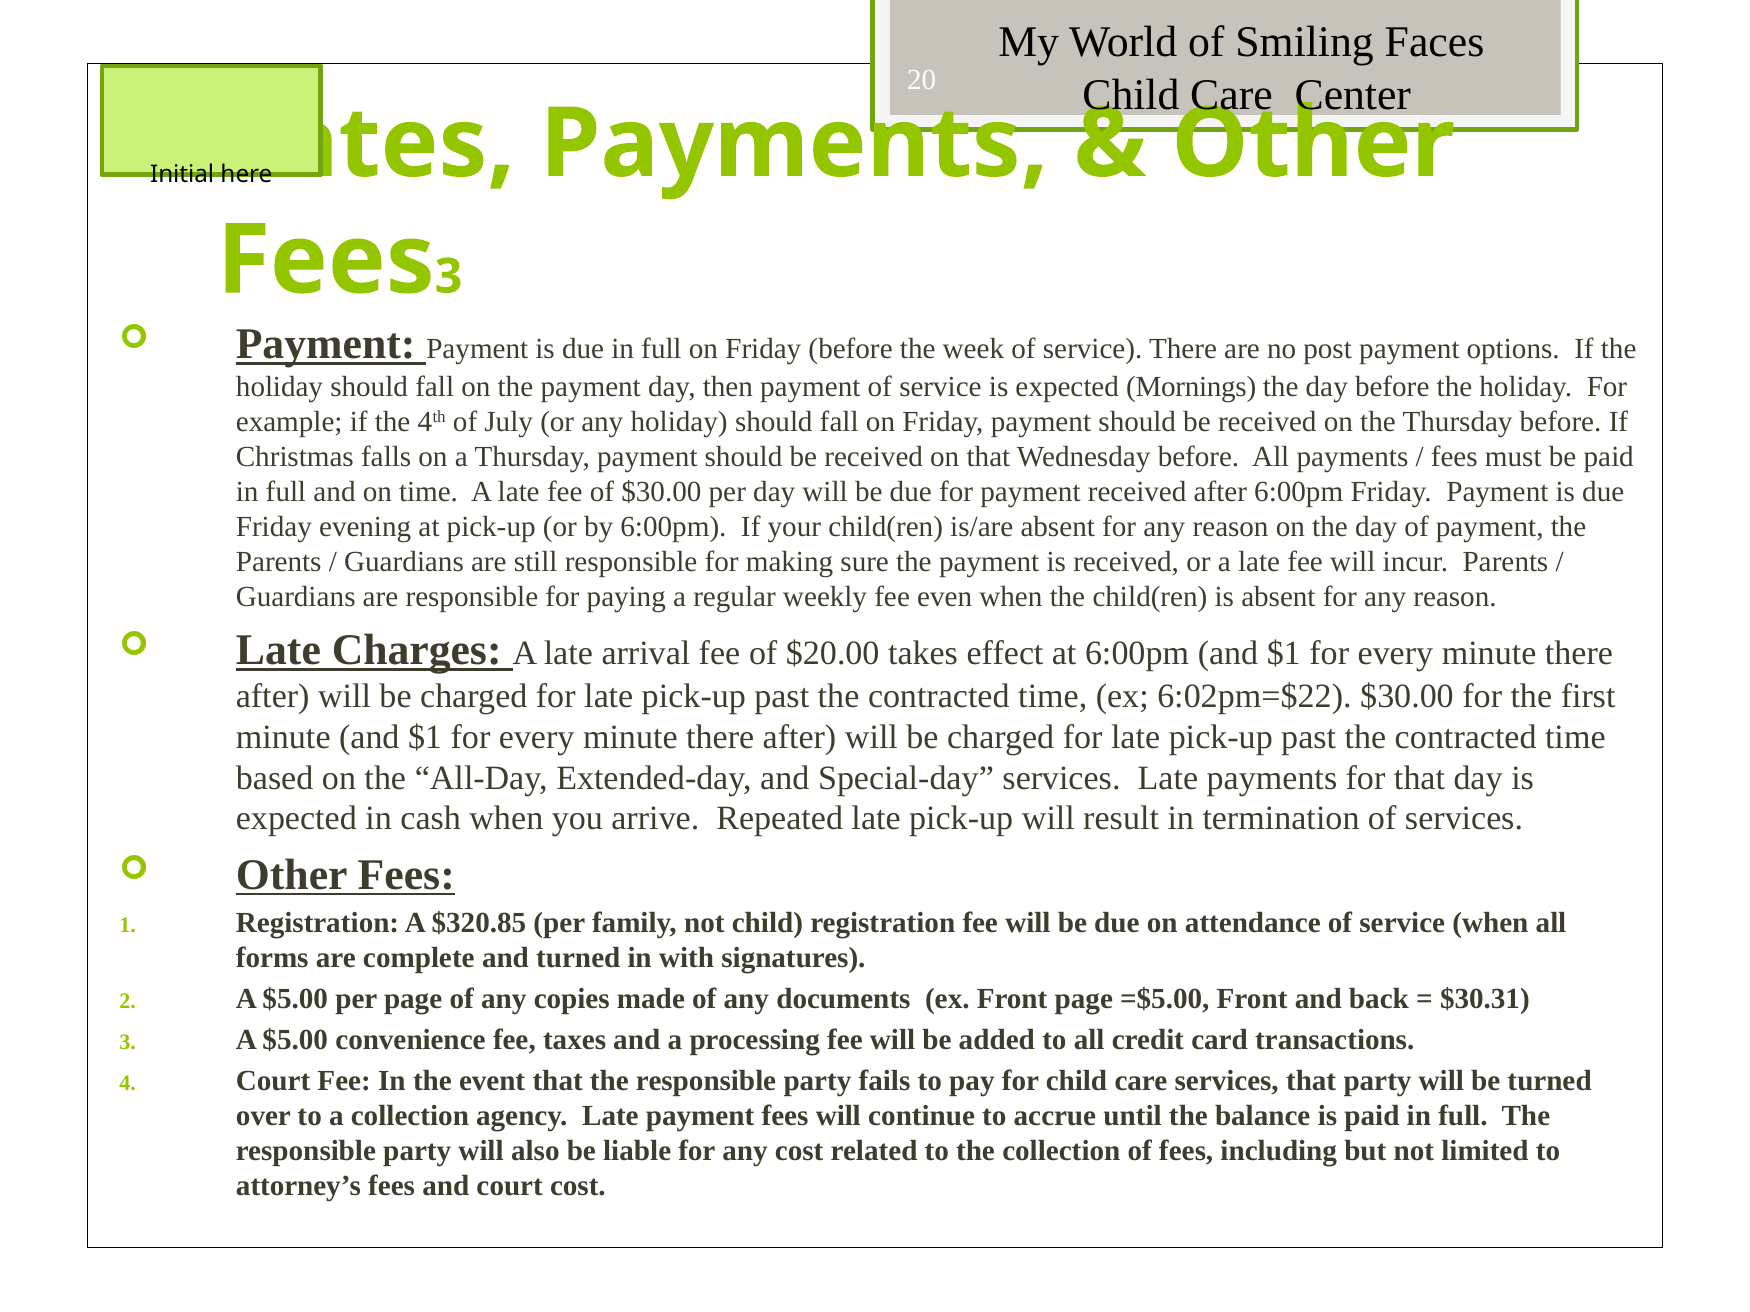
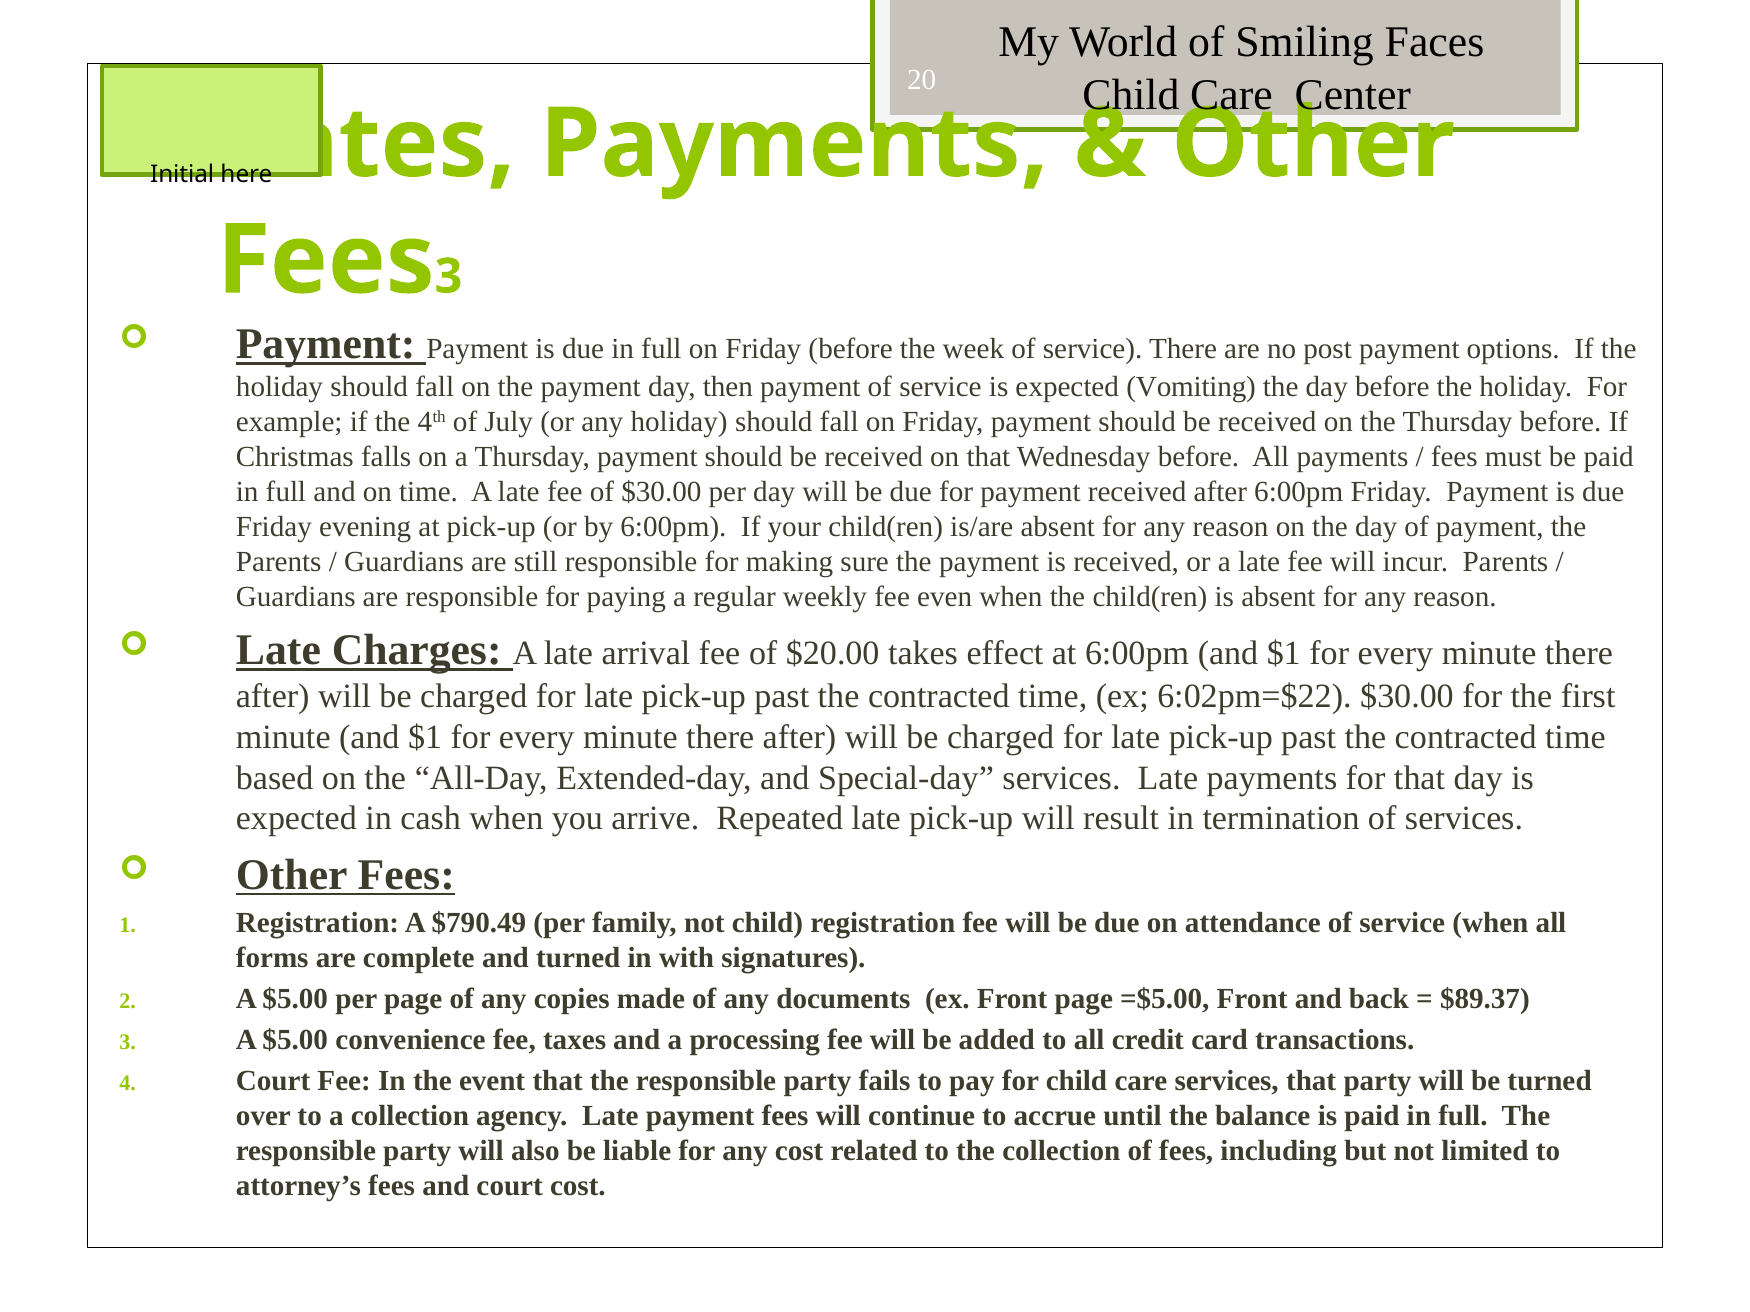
Mornings: Mornings -> Vomiting (1191, 387)
$320.85: $320.85 -> $790.49 (479, 924)
$30.31: $30.31 -> $89.37 (1485, 1000)
